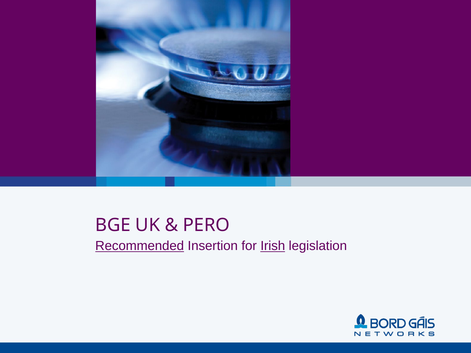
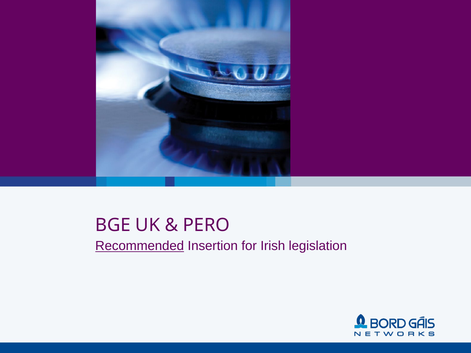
Irish underline: present -> none (273, 246)
